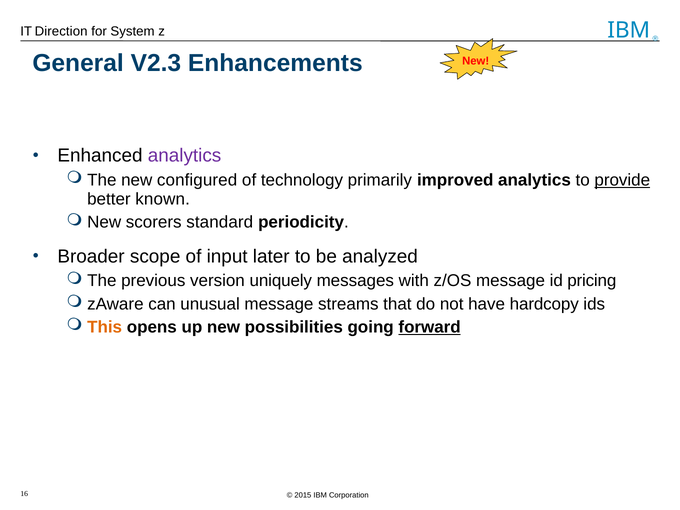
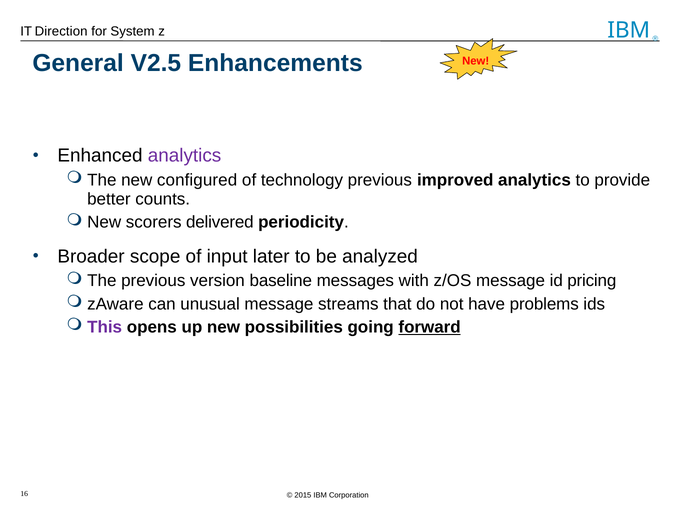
V2.3: V2.3 -> V2.5 (156, 63)
technology primarily: primarily -> previous (380, 180)
provide underline: present -> none (622, 180)
known: known -> counts (163, 199)
standard: standard -> delivered (220, 222)
uniquely: uniquely -> baseline (281, 281)
hardcopy: hardcopy -> problems (544, 304)
This colour: orange -> purple (105, 327)
